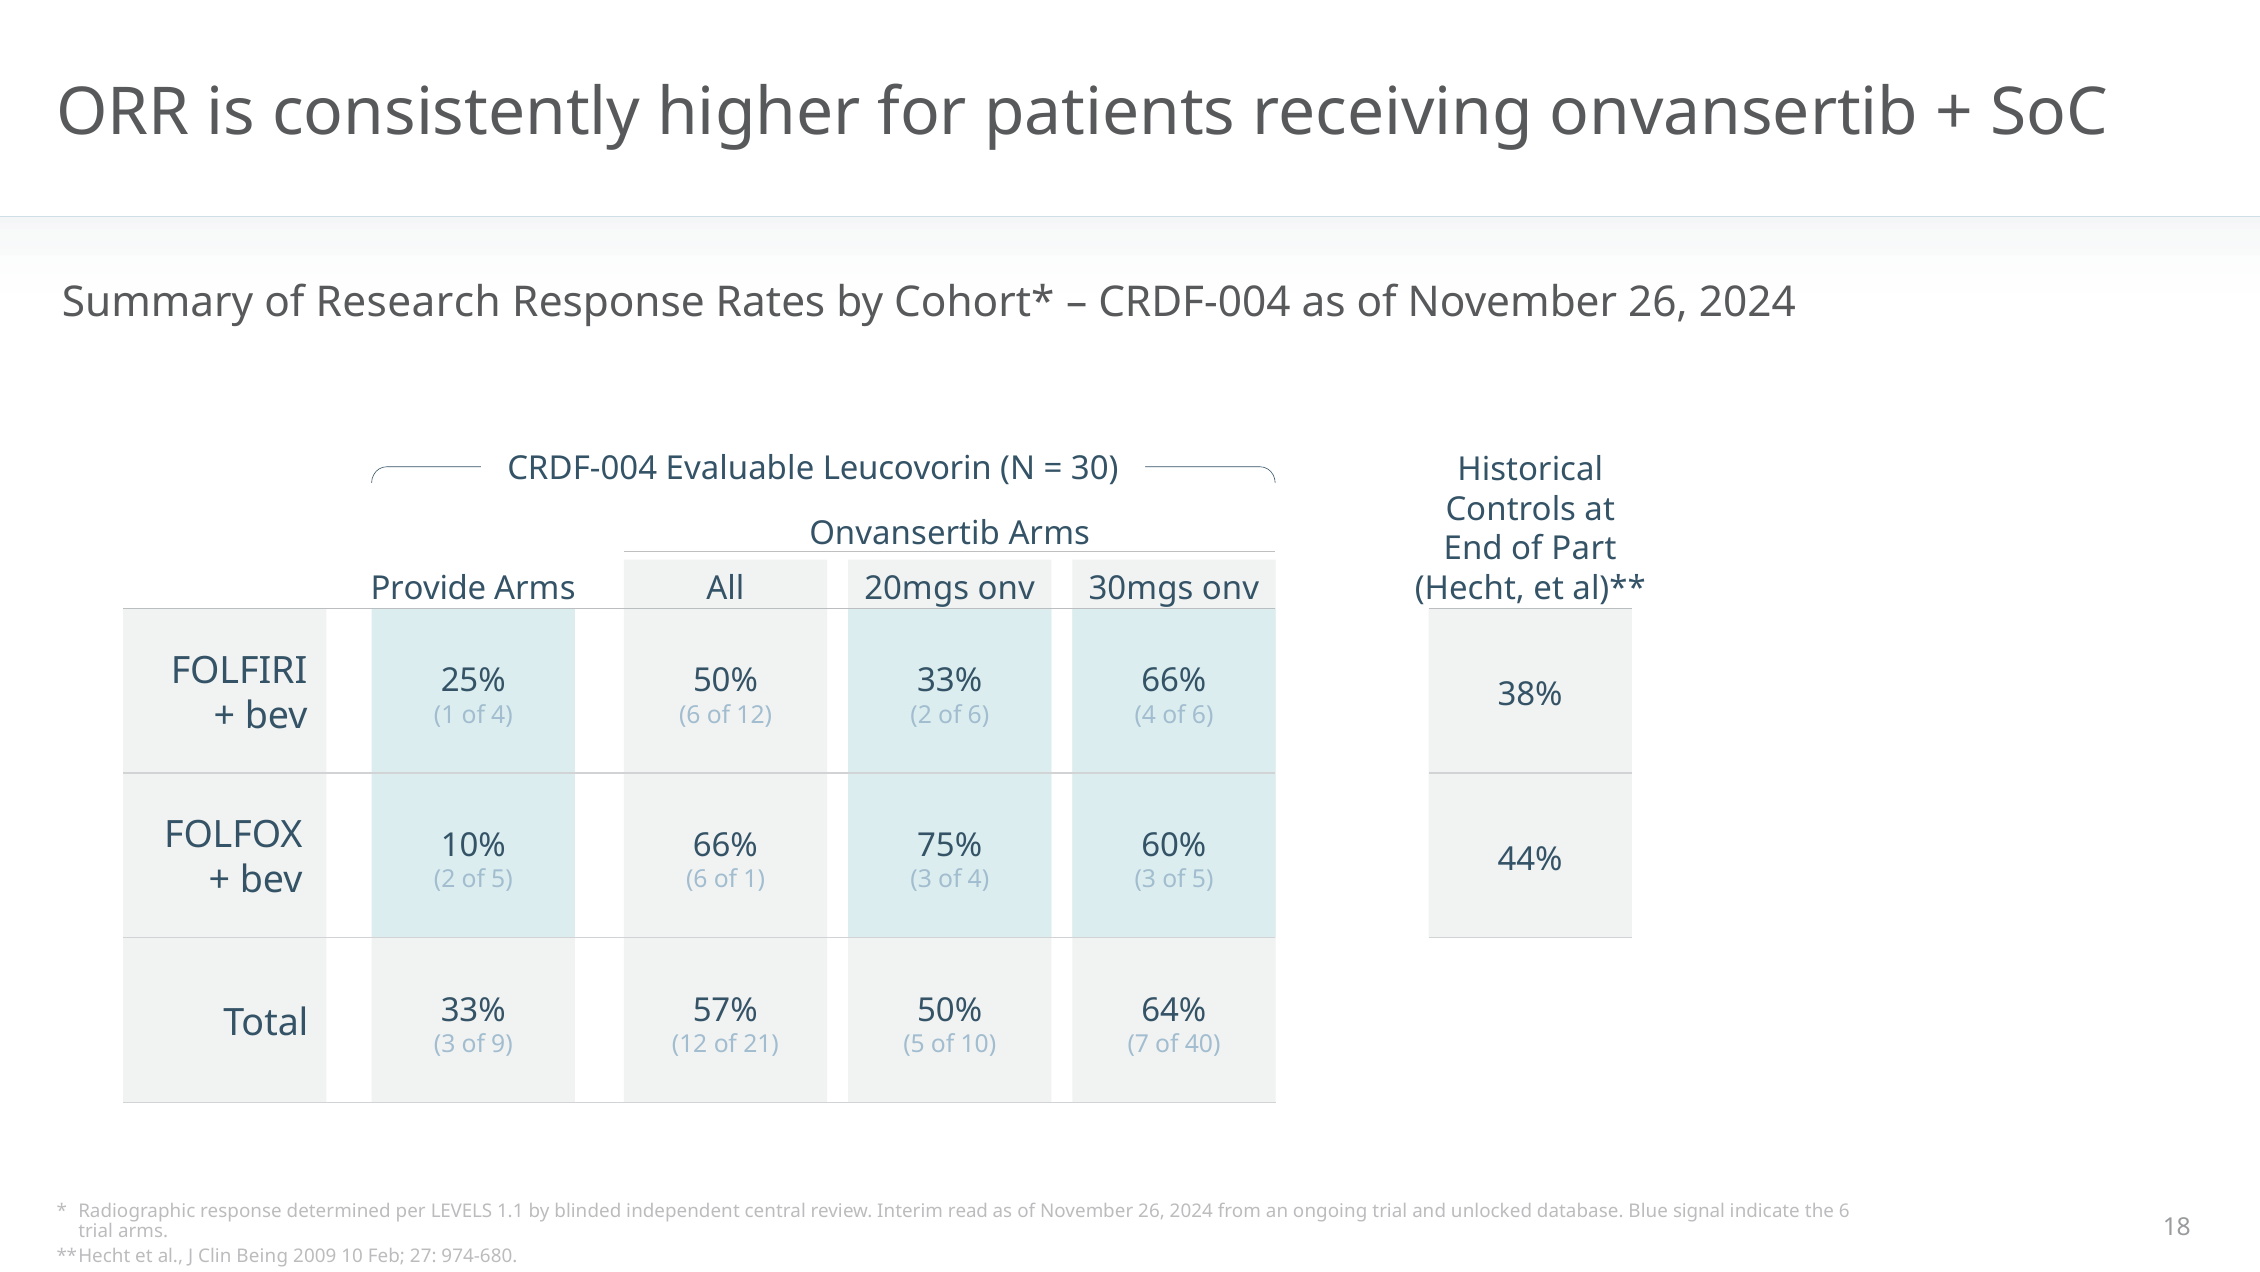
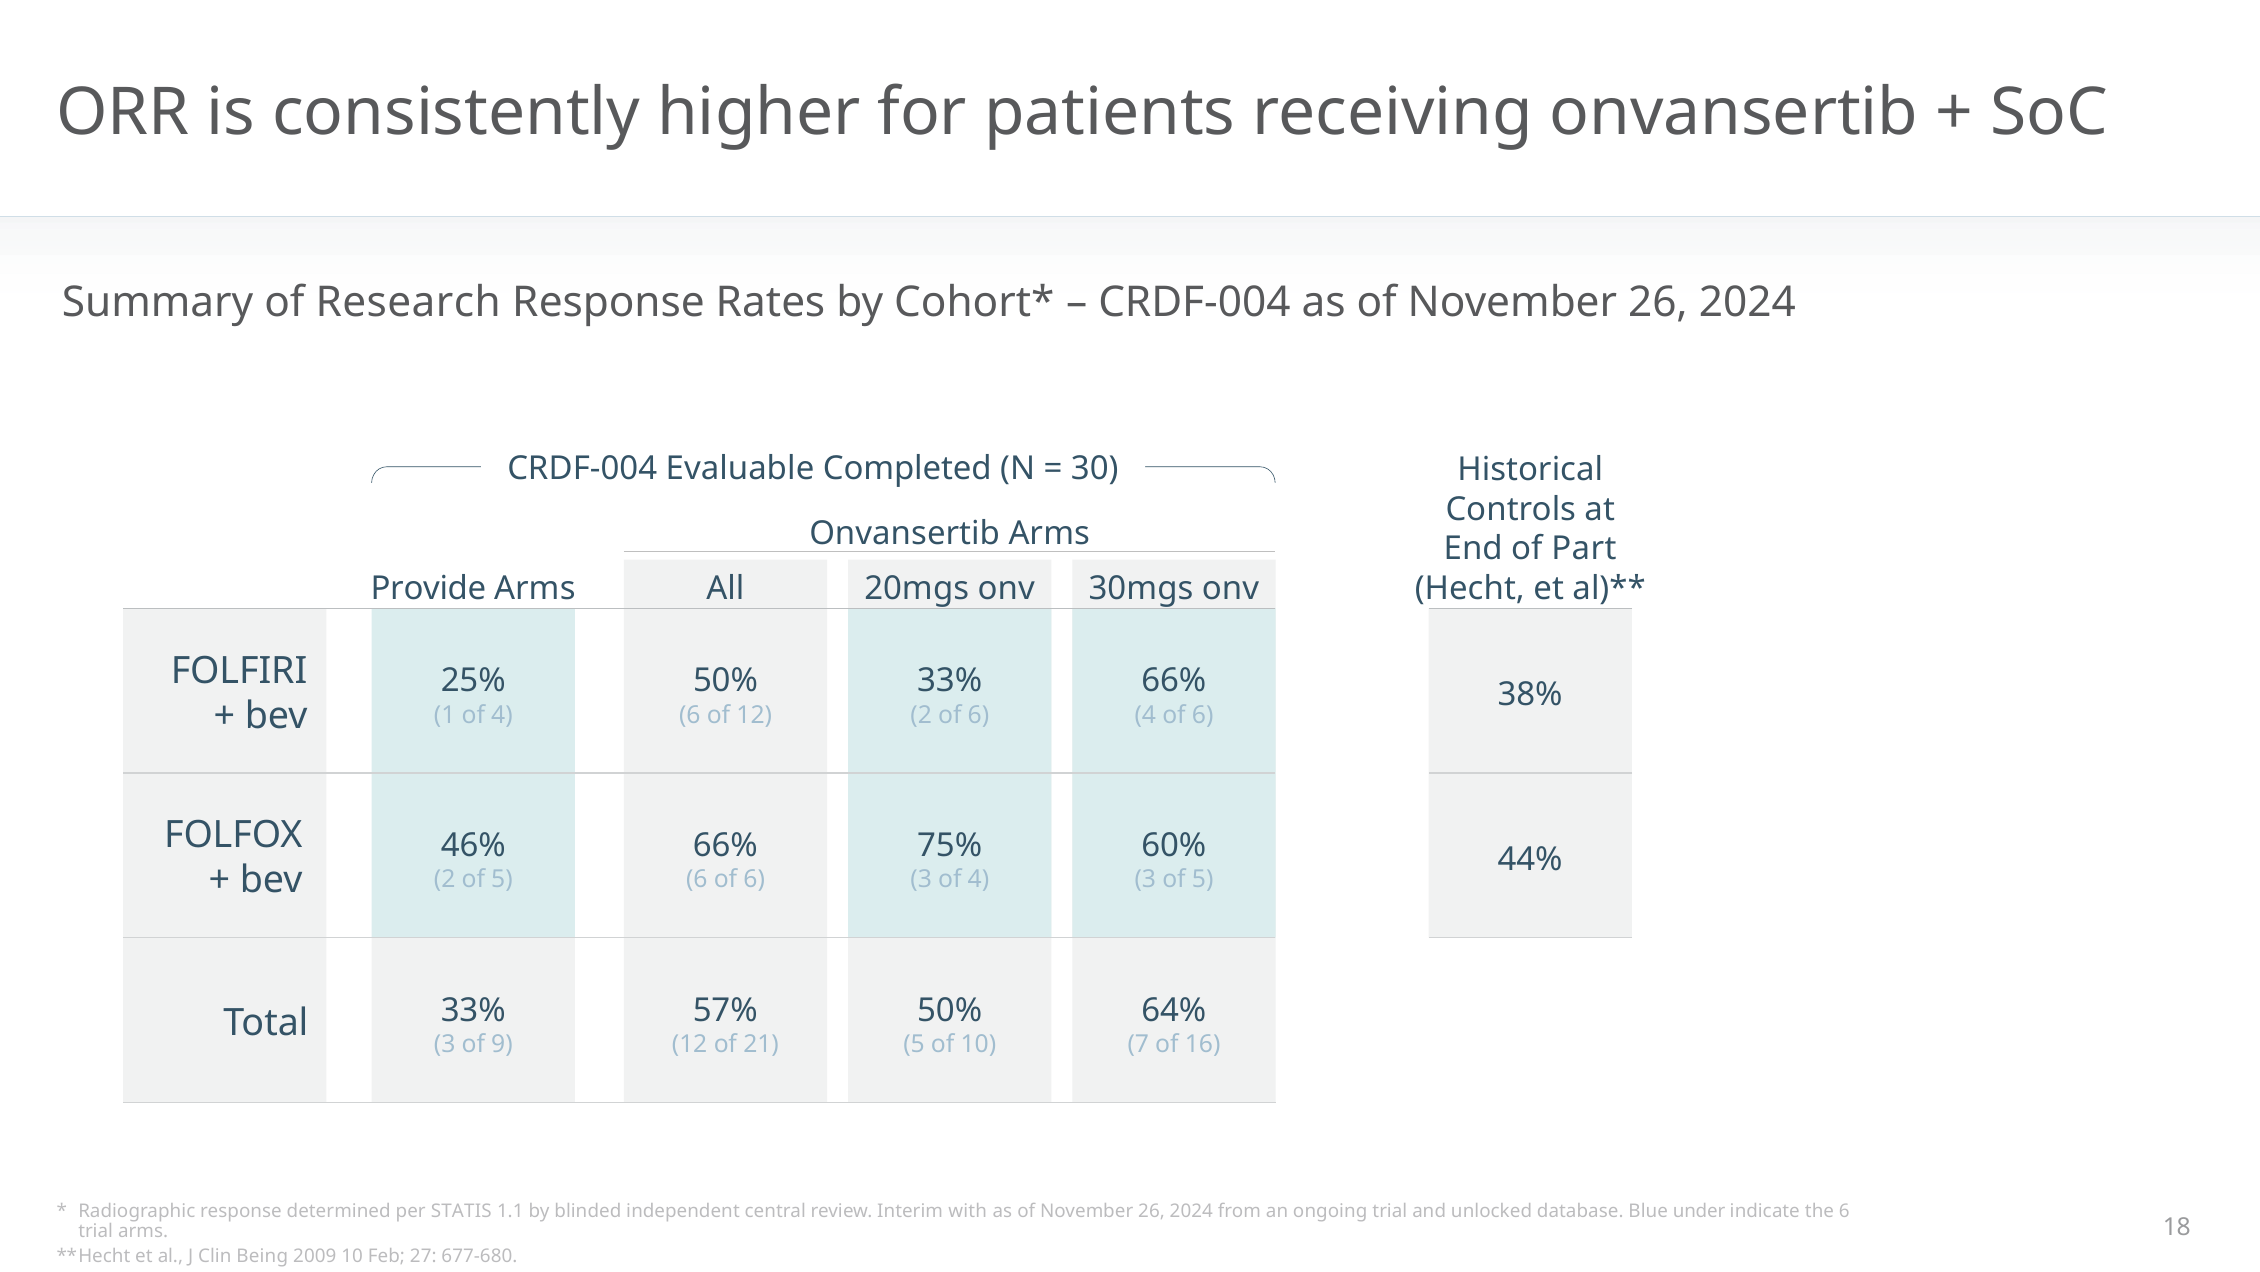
Leucovorin: Leucovorin -> Completed (907, 468)
10%: 10% -> 46% (473, 845)
6 of 1: 1 -> 6 (754, 879)
40: 40 -> 16 (1203, 1044)
LEVELS: LEVELS -> STATIS (461, 1211)
read: read -> with (968, 1211)
signal: signal -> under (1699, 1211)
974-680: 974-680 -> 677-680 (479, 1256)
